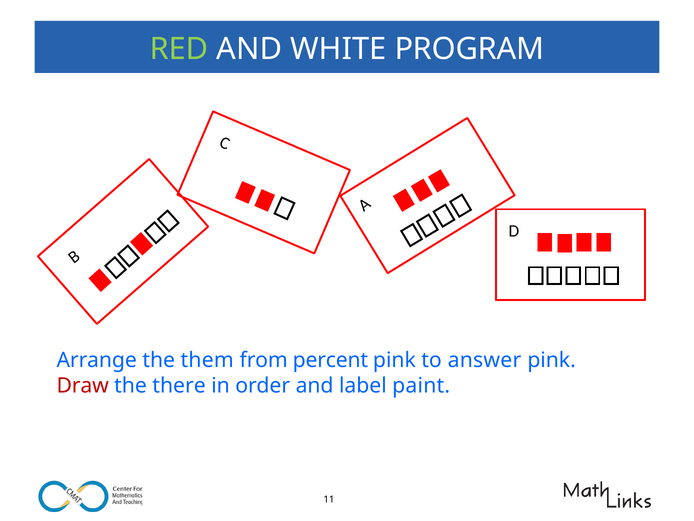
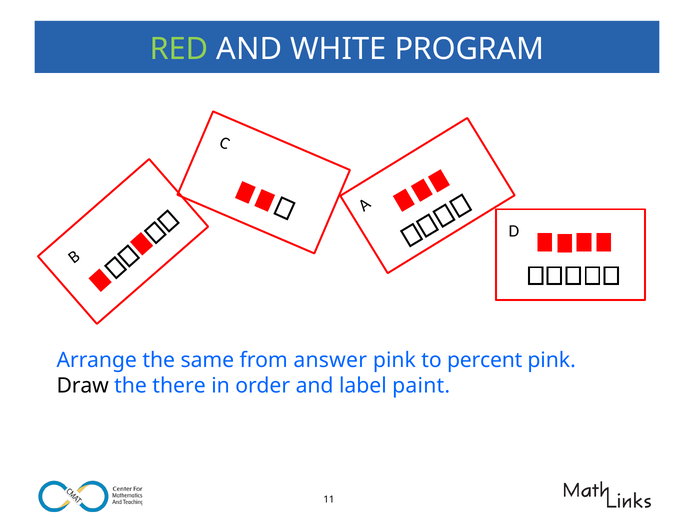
them: them -> same (207, 360)
percent: percent -> answer (330, 360)
answer: answer -> percent (485, 360)
Draw colour: red -> black (83, 385)
